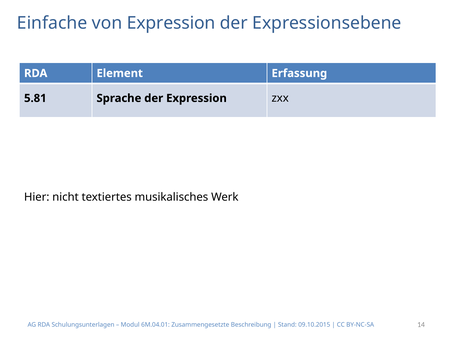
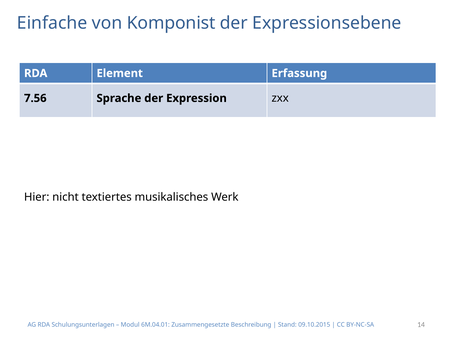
von Expression: Expression -> Komponist (171, 23)
5.81: 5.81 -> 7.56 (35, 98)
